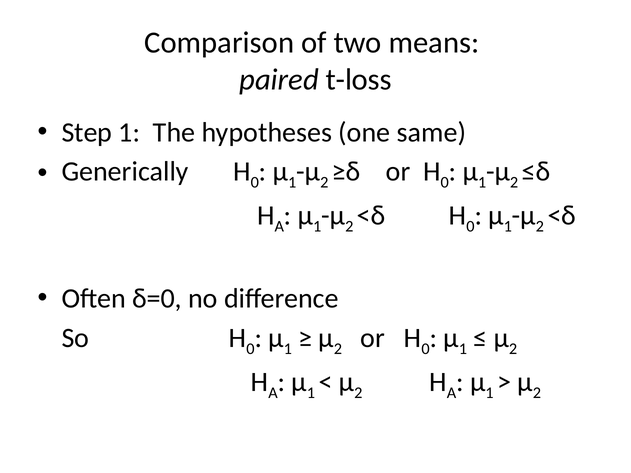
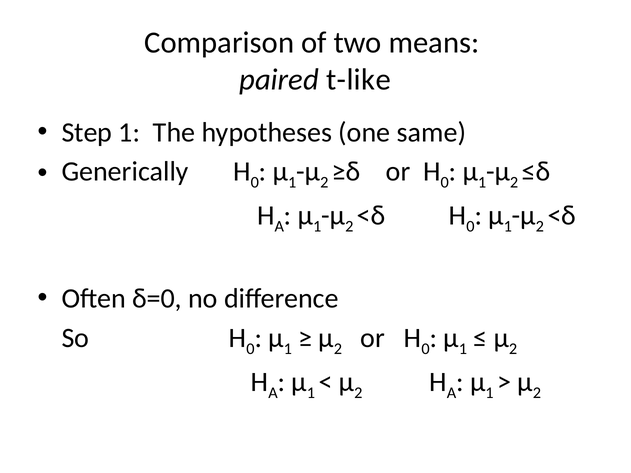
t-loss: t-loss -> t-like (359, 79)
